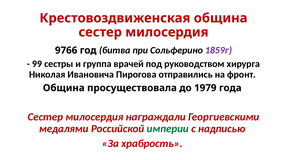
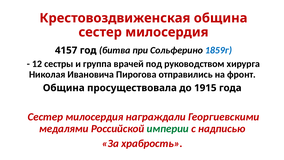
9766: 9766 -> 4157 (66, 50)
1859г colour: purple -> blue (219, 50)
99: 99 -> 12 (37, 64)
1979: 1979 -> 1915 (205, 88)
